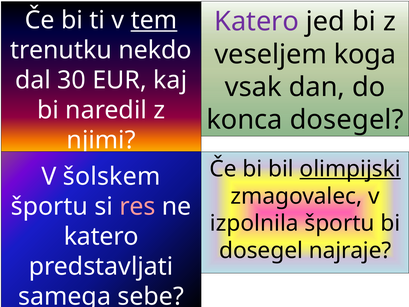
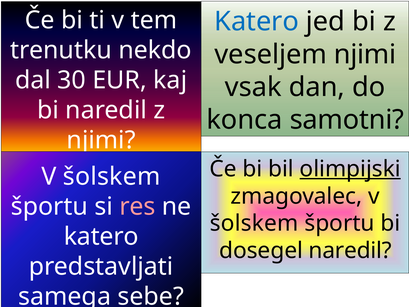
tem underline: present -> none (154, 20)
Katero colour: purple -> blue (257, 22)
koga: koga -> njimi (365, 54)
dosegel: dosegel -> samotni (347, 120)
izpolnila: izpolnila -> šolskem (254, 223)
dosegel najraje: najraje -> naredil (350, 251)
